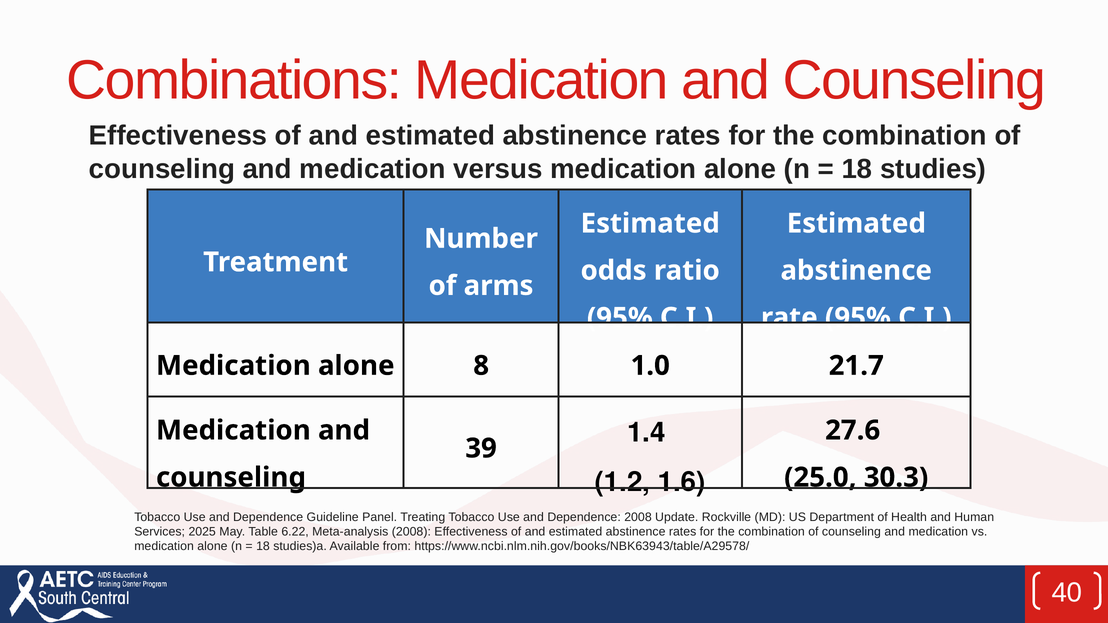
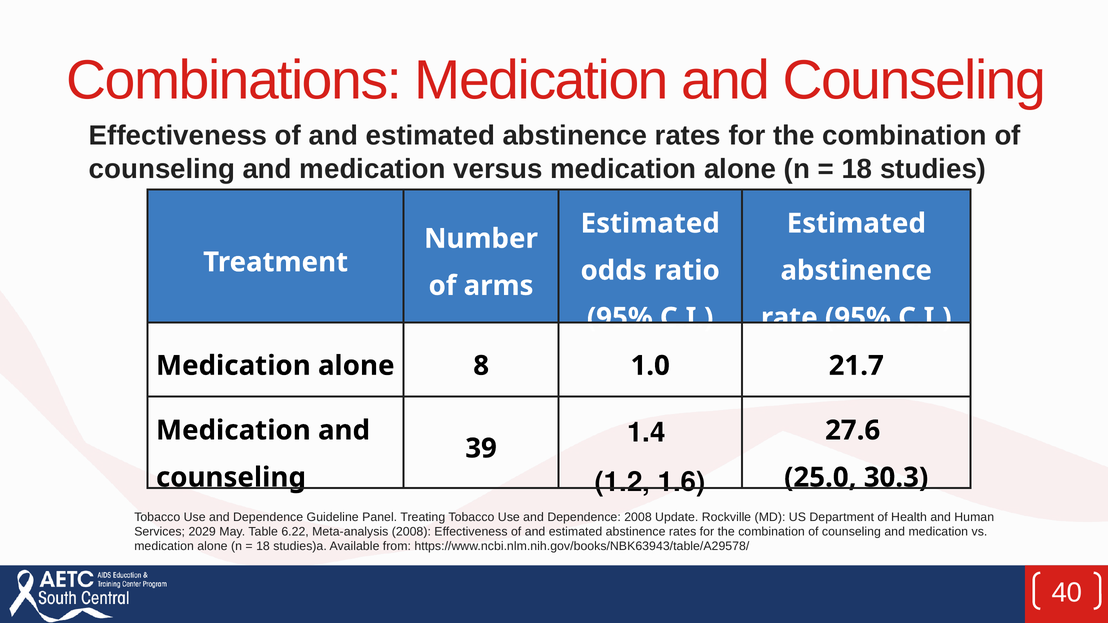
2025: 2025 -> 2029 (202, 532)
